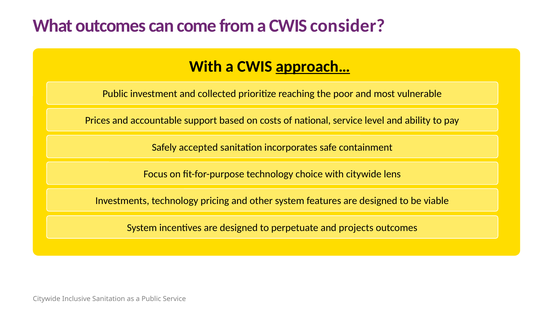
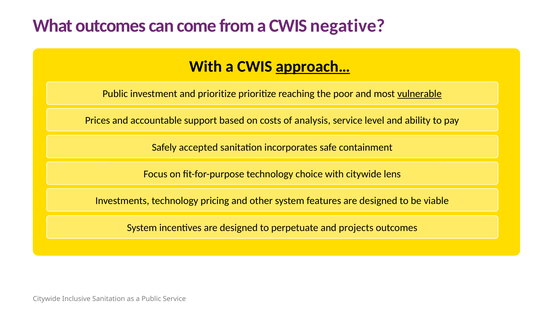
consider: consider -> negative (348, 26)
and collected: collected -> prioritize (217, 94)
vulnerable underline: none -> present (419, 94)
national: national -> analysis (313, 120)
